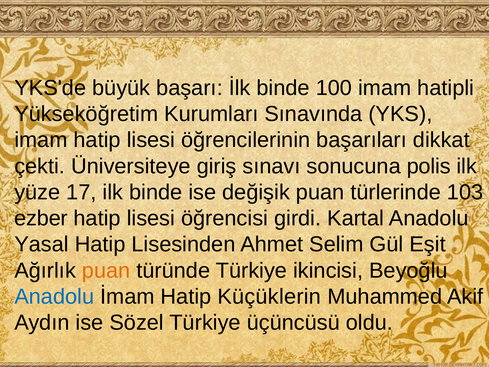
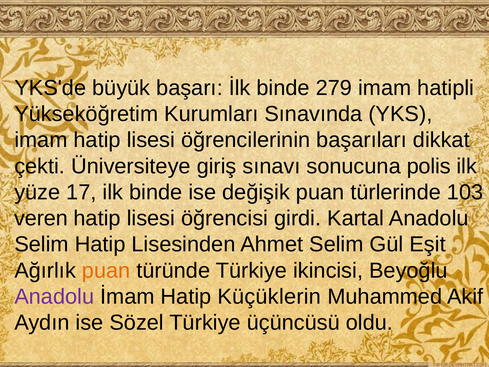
100: 100 -> 279 (334, 88)
ezber: ezber -> veren (41, 218)
Yasal: Yasal -> Selim (42, 244)
Anadolu colour: blue -> purple (54, 296)
